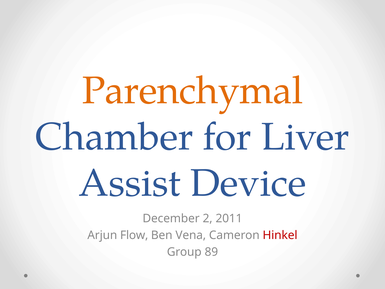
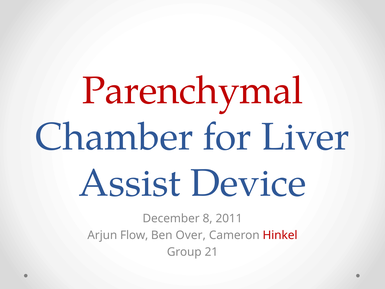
Parenchymal colour: orange -> red (193, 91)
2: 2 -> 8 (208, 218)
Vena: Vena -> Over (191, 235)
89: 89 -> 21 (211, 252)
